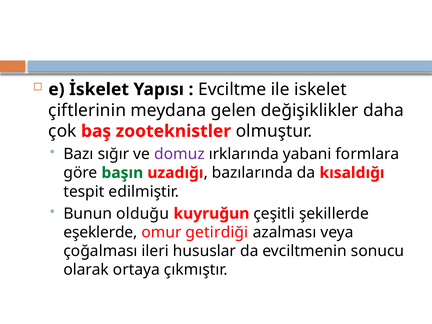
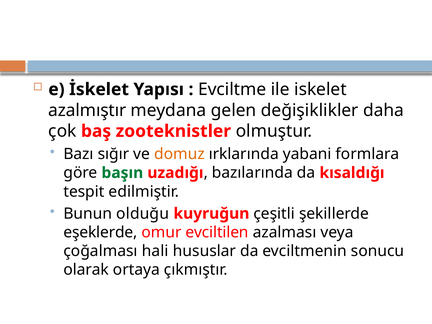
çiftlerinin: çiftlerinin -> azalmıştır (87, 110)
domuz colour: purple -> orange (179, 154)
getirdiği: getirdiği -> evciltilen (217, 232)
ileri: ileri -> hali (155, 251)
